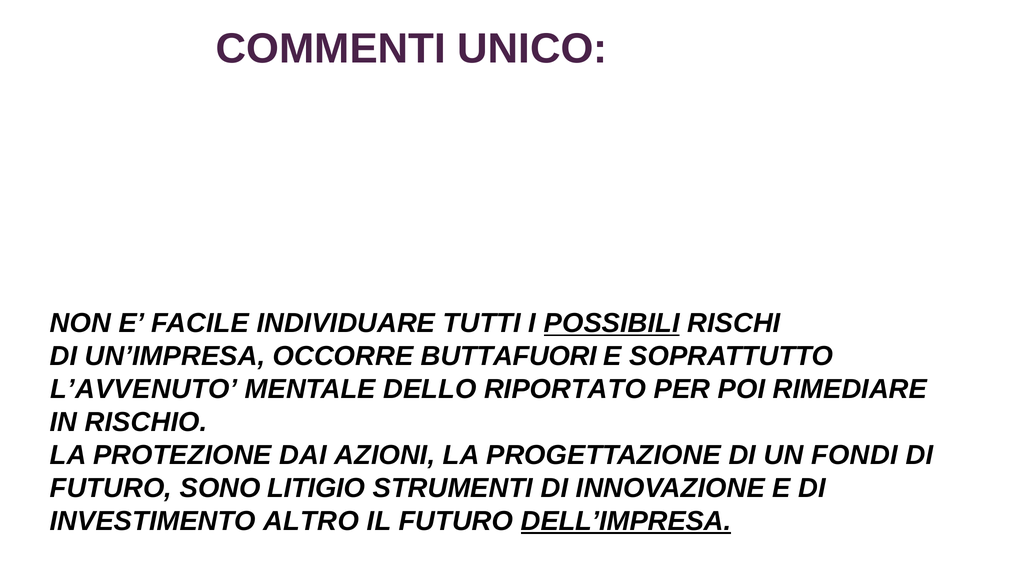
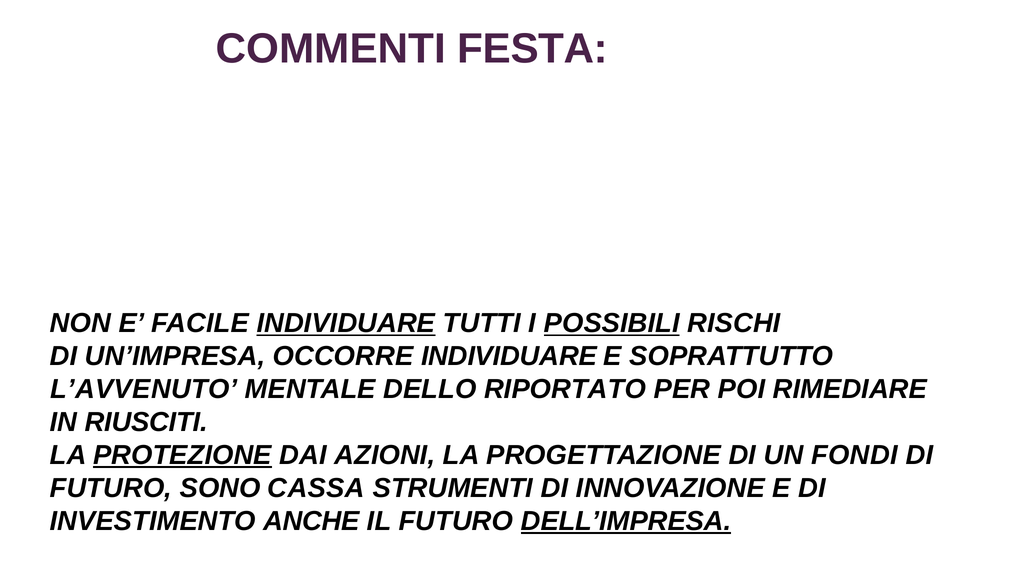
UNICO: UNICO -> FESTA (533, 49)
INDIVIDUARE underline: none -> present (346, 323)
OCCORRE BUTTAFUORI: BUTTAFUORI -> INDIVIDUARE (509, 356)
RISCHIO: RISCHIO -> RIUSCITI (146, 422)
PROTEZIONE underline: none -> present (182, 455)
LITIGIO: LITIGIO -> CASSA (316, 488)
ALTRO: ALTRO -> ANCHE (311, 521)
